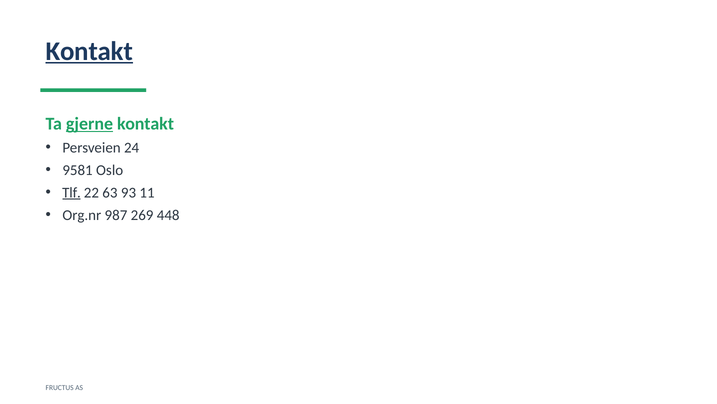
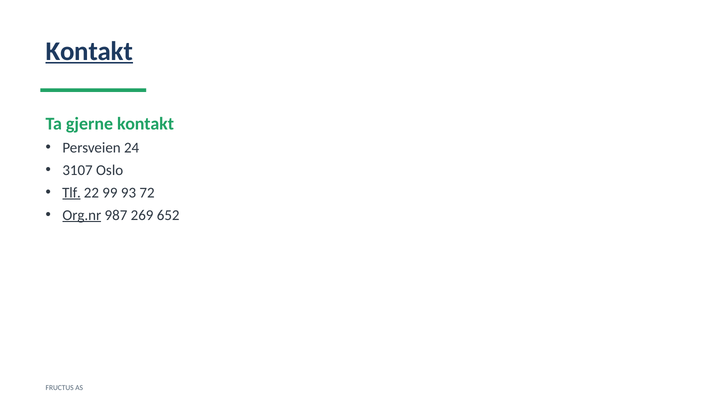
gjerne underline: present -> none (90, 123)
9581: 9581 -> 3107 (78, 170)
63: 63 -> 99 (110, 192)
11: 11 -> 72 (147, 192)
Org.nr underline: none -> present (82, 215)
448: 448 -> 652 (168, 215)
